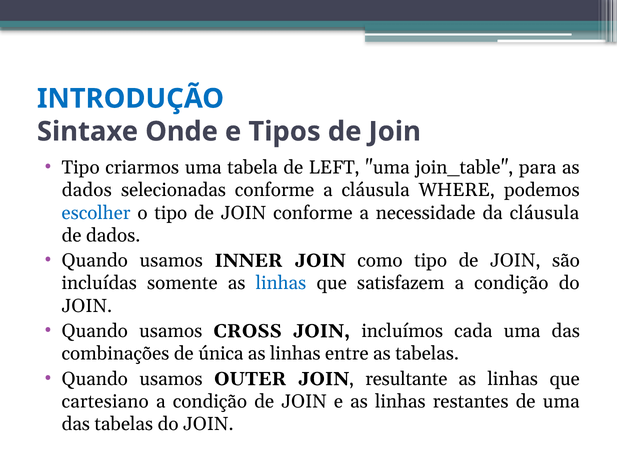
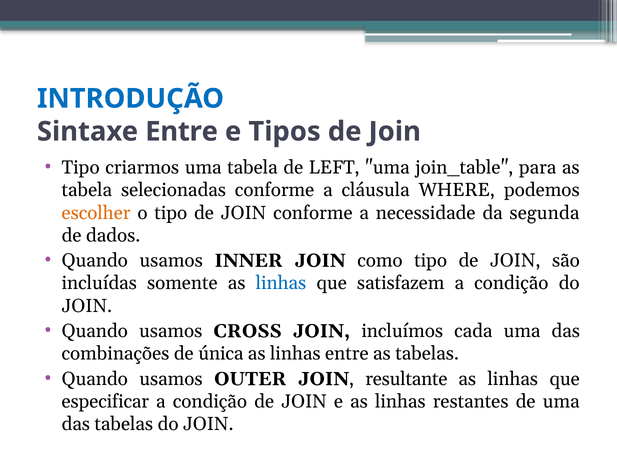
Sintaxe Onde: Onde -> Entre (182, 131)
dados: dados -> tabela (87, 190)
escolher colour: blue -> orange (96, 213)
da cláusula: cláusula -> segunda (544, 213)
cartesiano: cartesiano -> especificar (105, 401)
